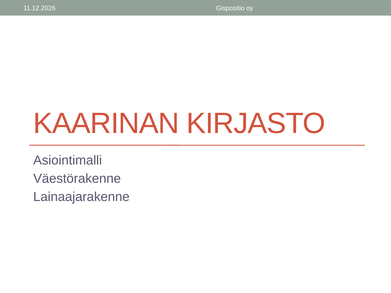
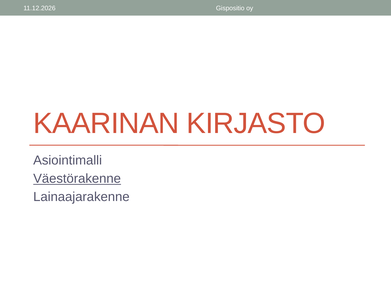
Väestörakenne underline: none -> present (77, 179)
